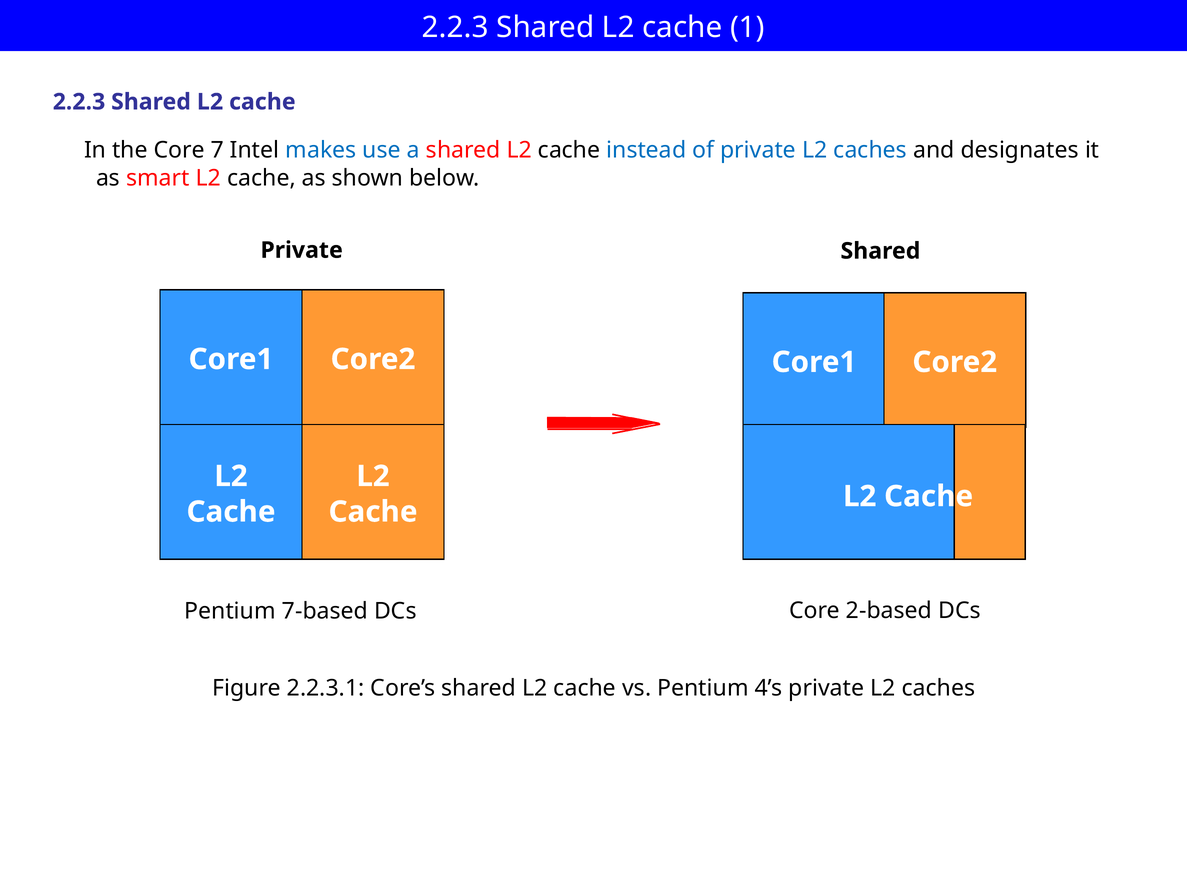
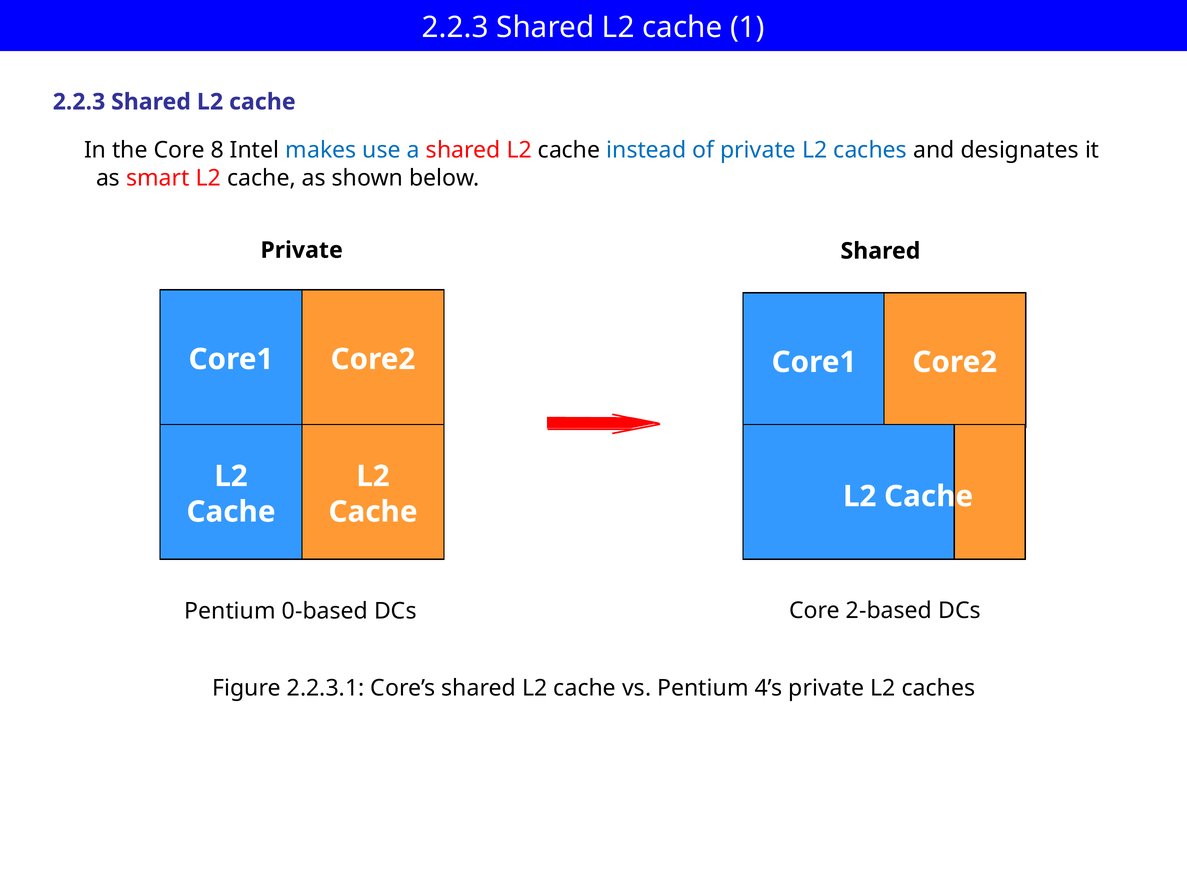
7: 7 -> 8 (217, 150)
7-based: 7-based -> 0-based (325, 611)
